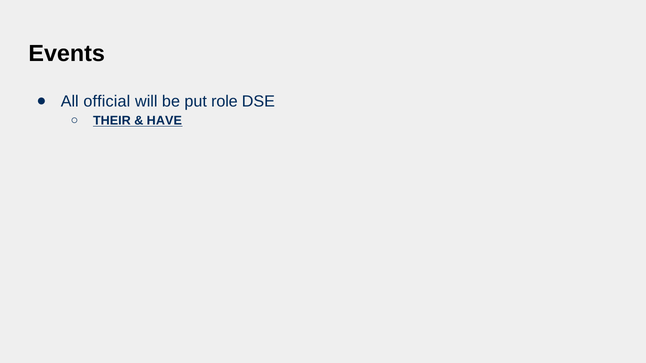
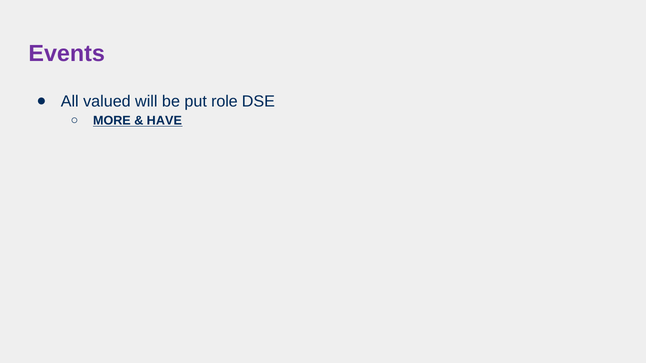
Events colour: black -> purple (67, 54)
official: official -> valued (107, 102)
THEIR: THEIR -> MORE (112, 121)
